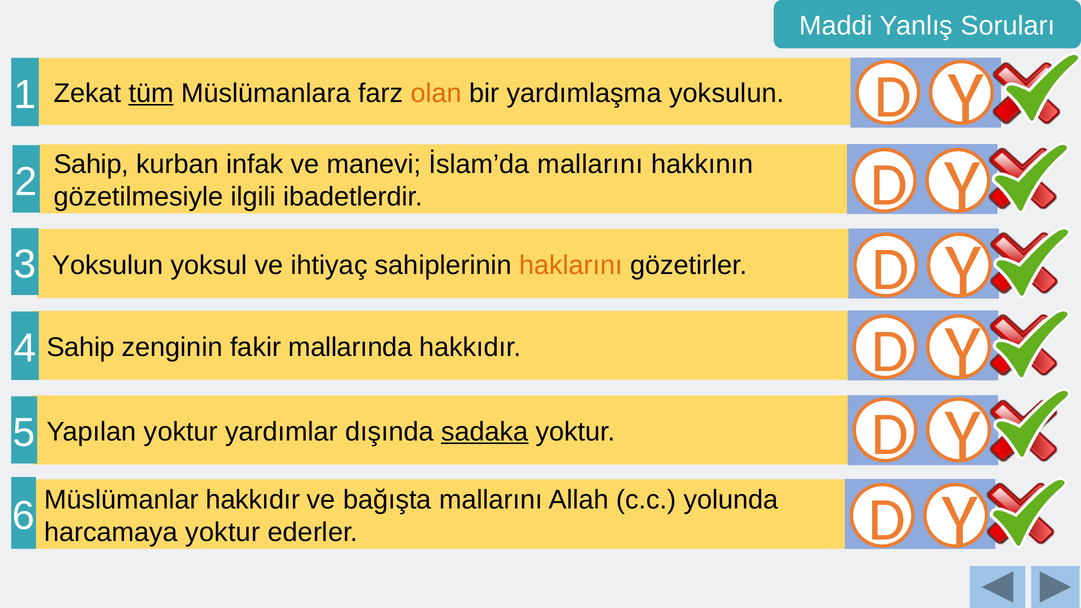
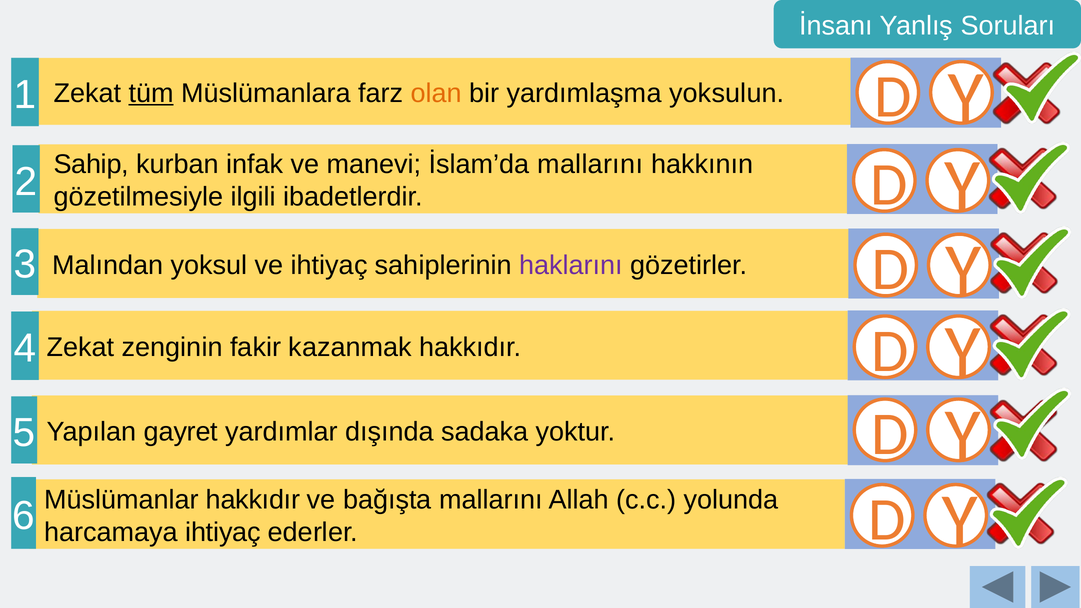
Maddi: Maddi -> İnsanı (836, 26)
Yoksulun: Yoksulun -> Malından (108, 265)
haklarını colour: orange -> purple (571, 265)
Sahip: Sahip -> Zekat (81, 347)
mallarında: mallarında -> kazanmak (350, 347)
Yapılan yoktur: yoktur -> gayret (181, 432)
sadaka underline: present -> none (485, 432)
harcamaya yoktur: yoktur -> ihtiyaç (223, 532)
